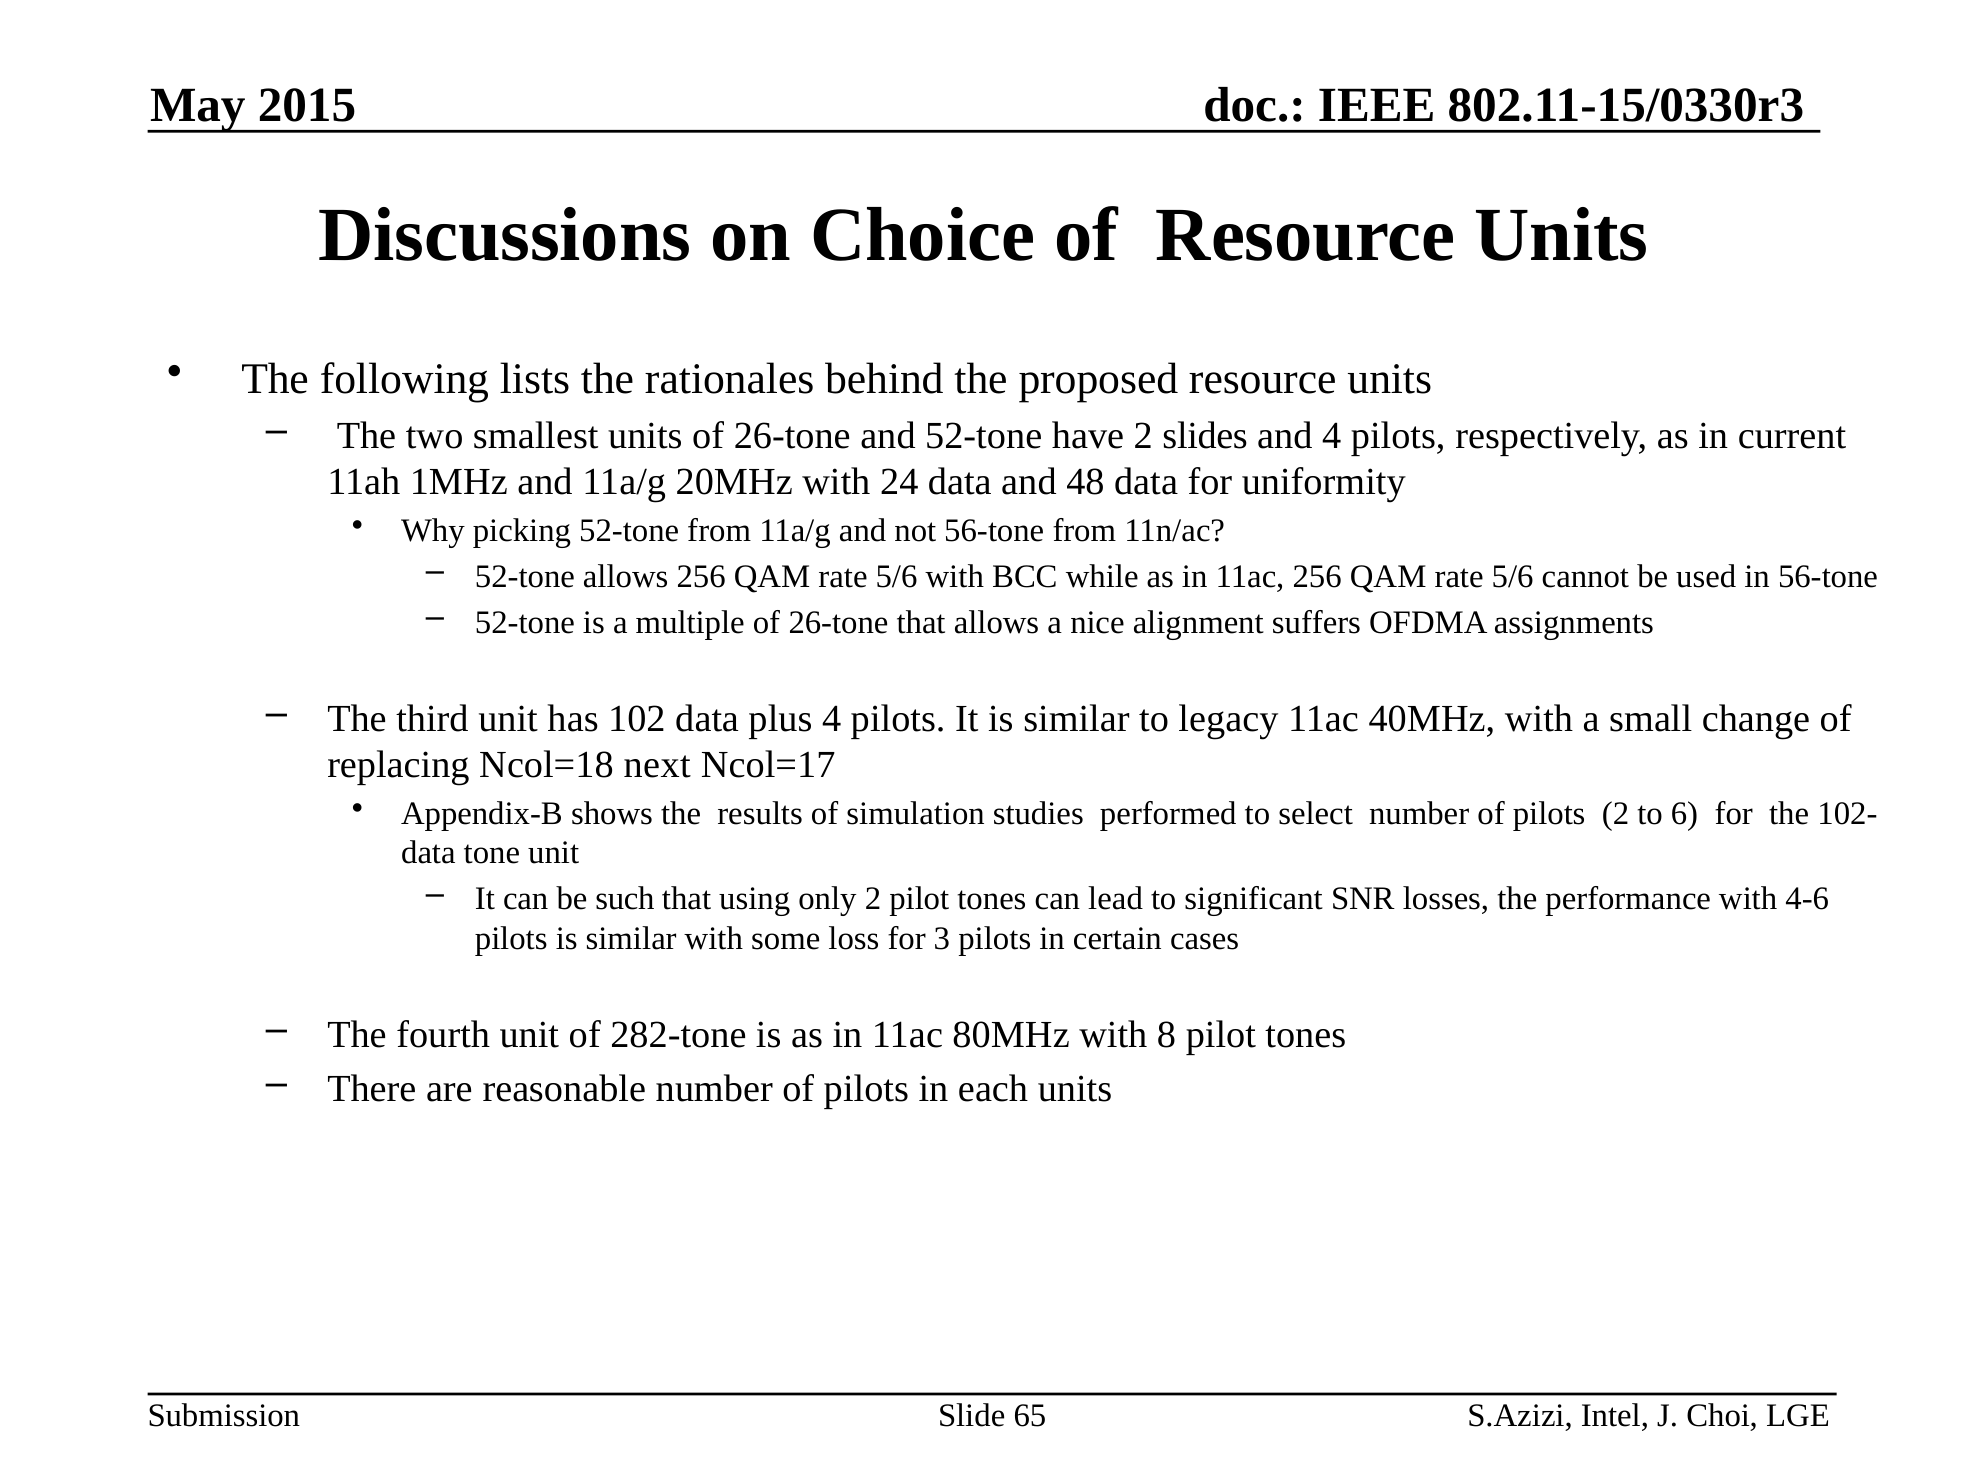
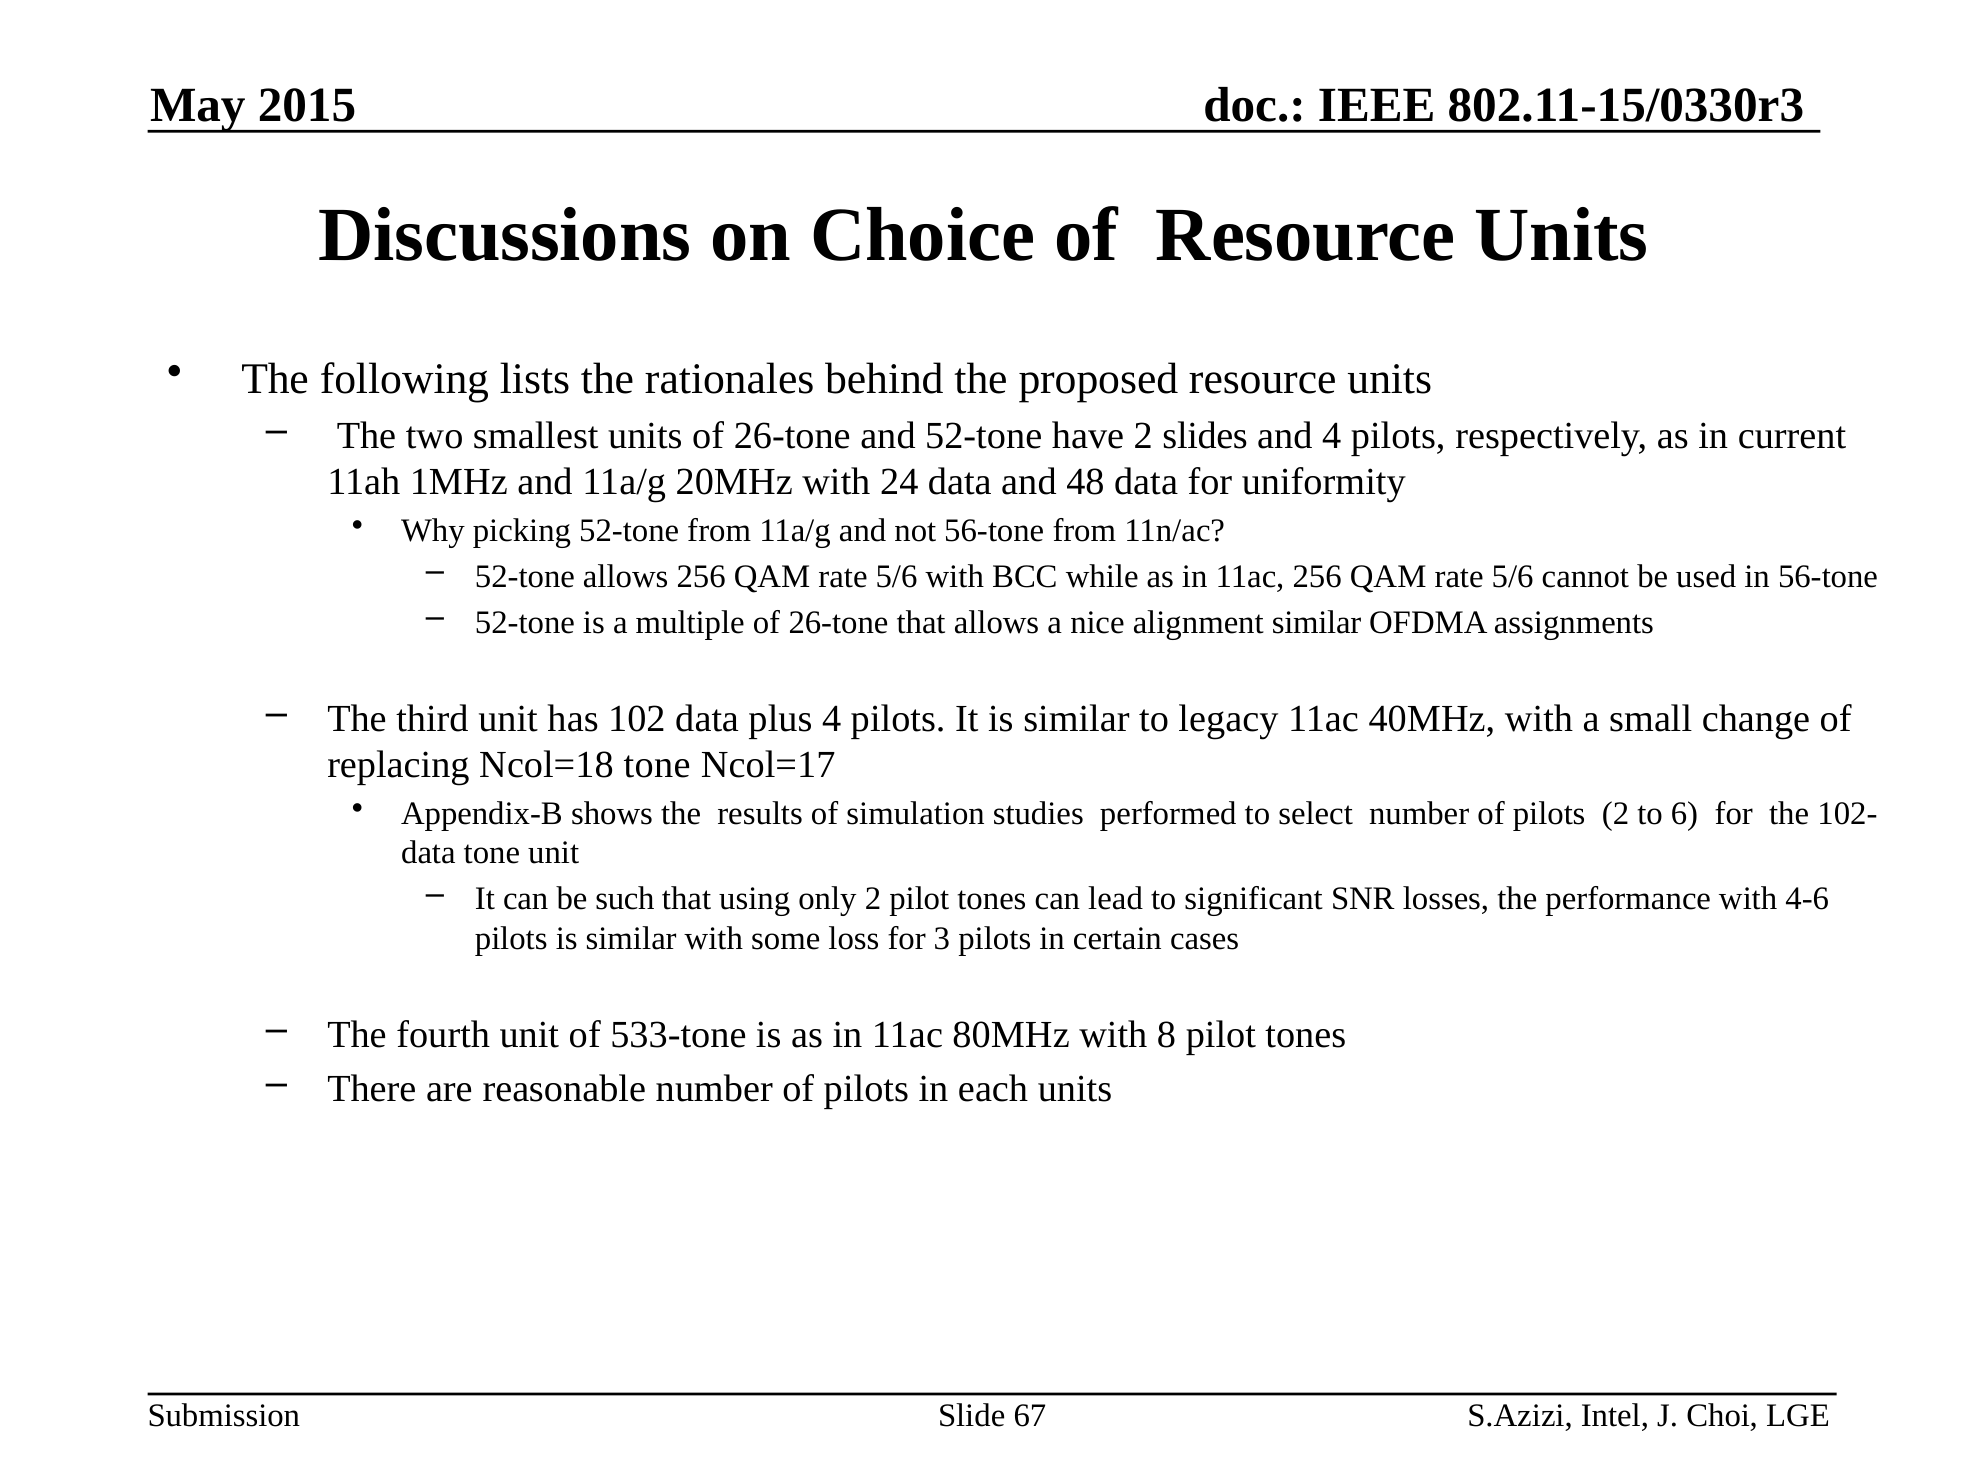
alignment suffers: suffers -> similar (1317, 622)
Ncol=18 next: next -> tone (657, 765)
282-tone: 282-tone -> 533-tone (678, 1035)
65: 65 -> 67 (1030, 1416)
